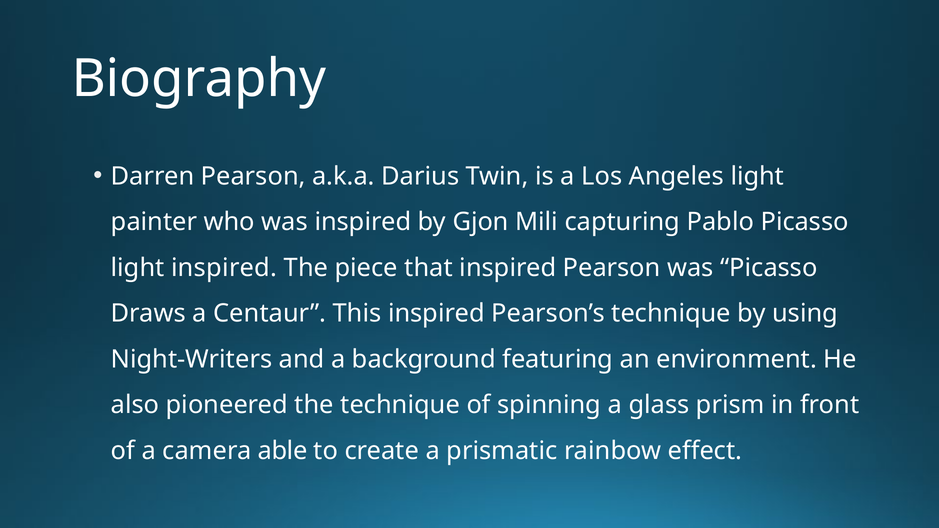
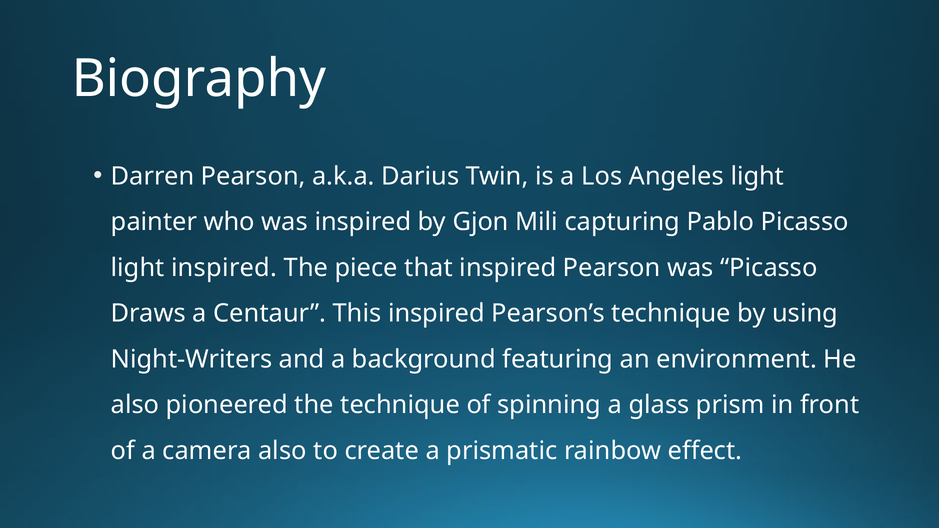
camera able: able -> also (282, 451)
